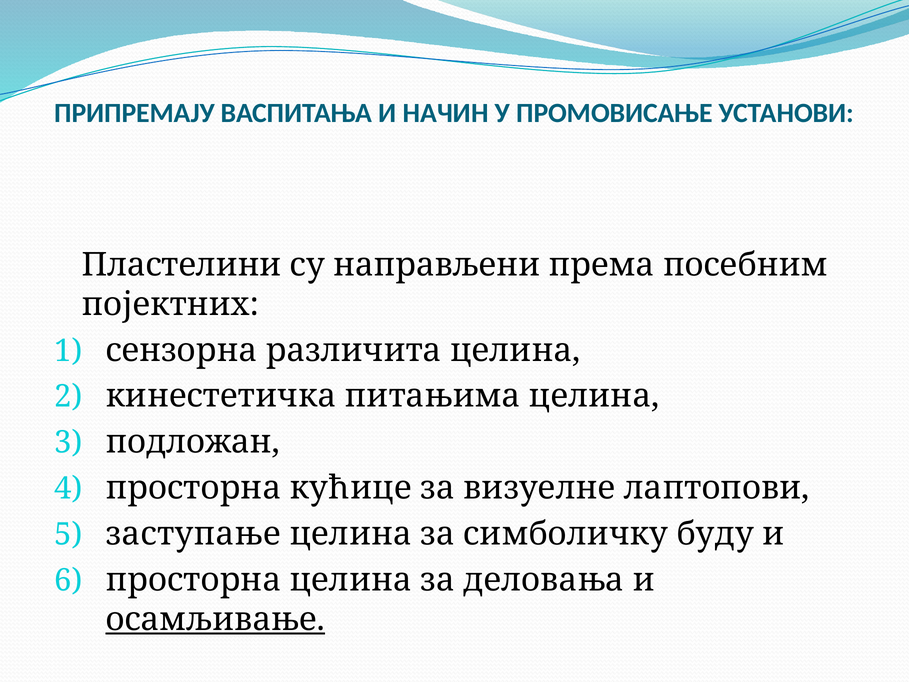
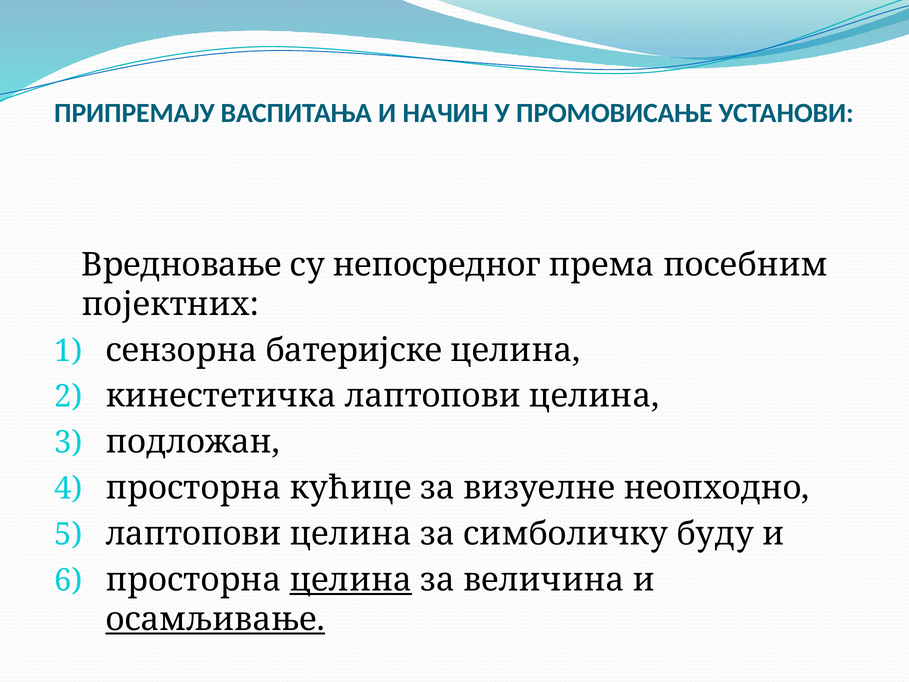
Пластелини: Пластелини -> Вредновање (182, 265)
направљени: направљени -> непосредног (437, 265)
различита: различита -> батеријске (354, 350)
кинестетичка питањима: питањима -> лаптопови (433, 396)
лаптопови: лаптопови -> неопходно (717, 488)
заступање: заступање -> лаптопови (193, 534)
целина underline: none -> present (351, 580)
деловања: деловања -> величина (544, 580)
